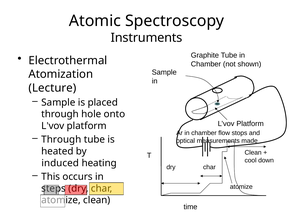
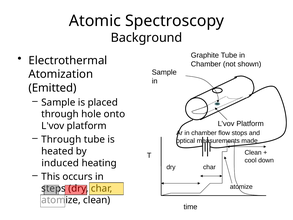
Instruments: Instruments -> Background (147, 38)
Lecture: Lecture -> Emitted (53, 88)
